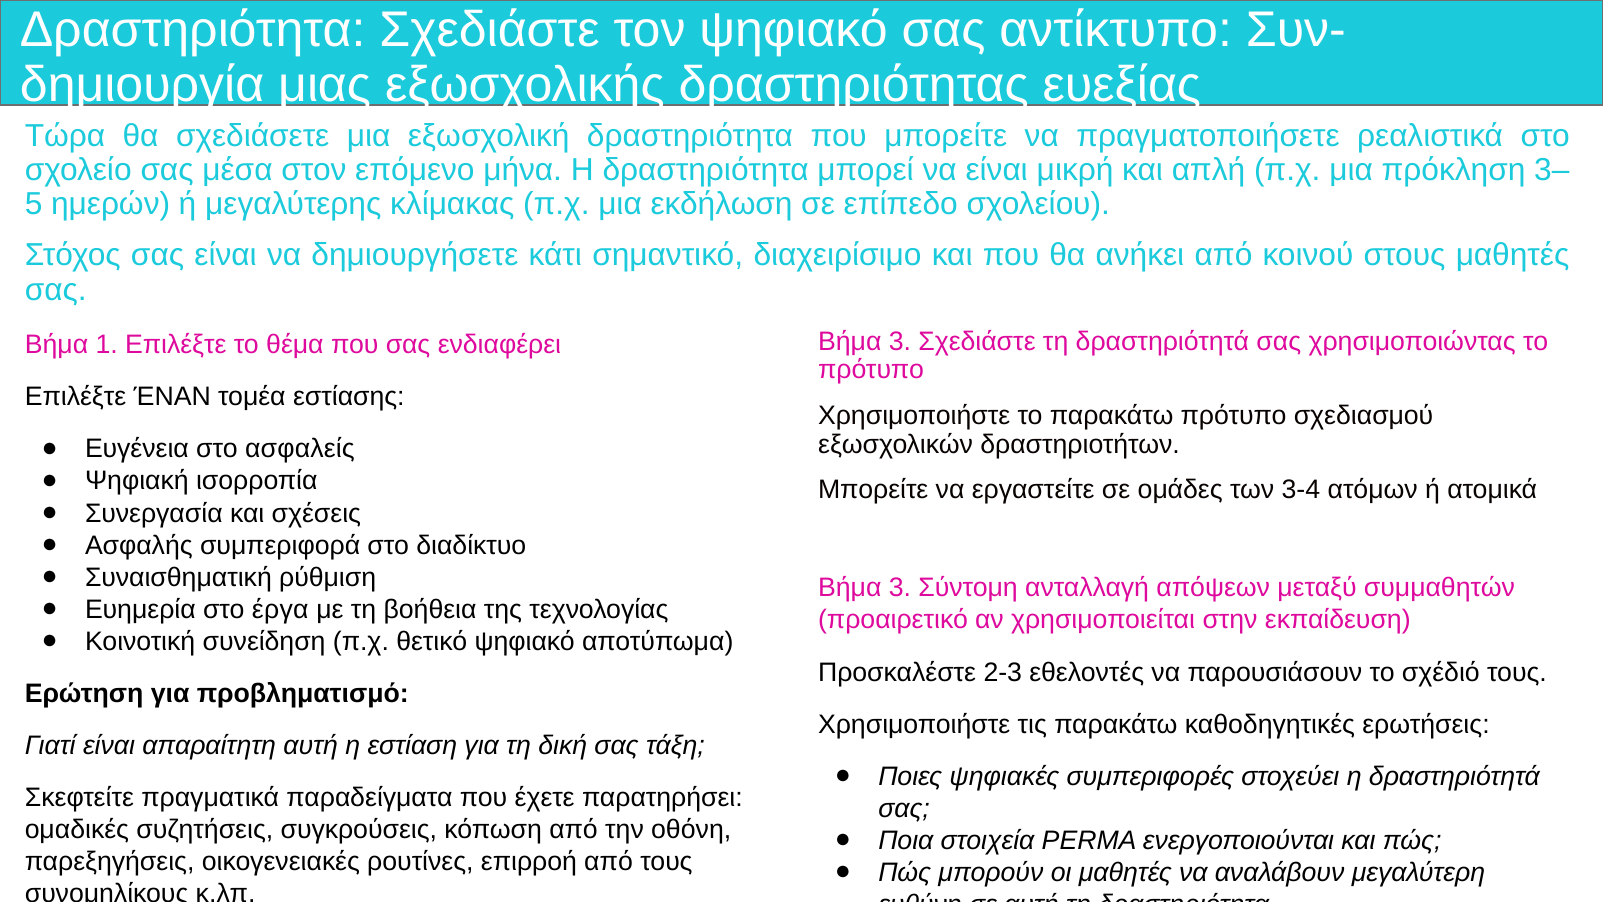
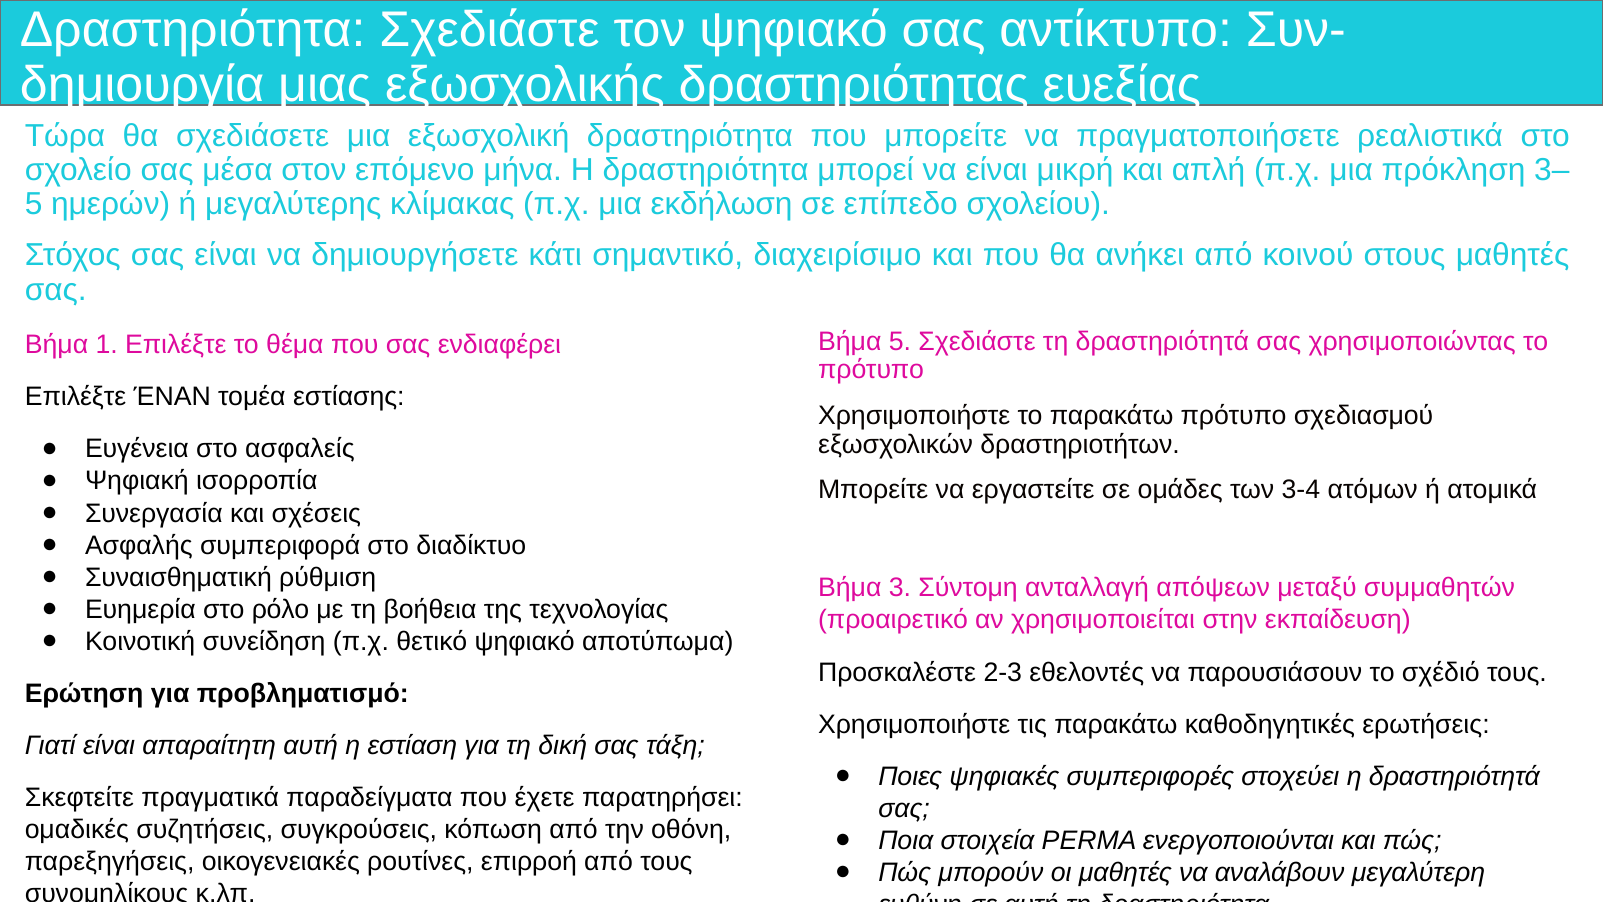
3: 3 -> 5 (900, 341)
έργα: έργα -> ρόλο (281, 609)
